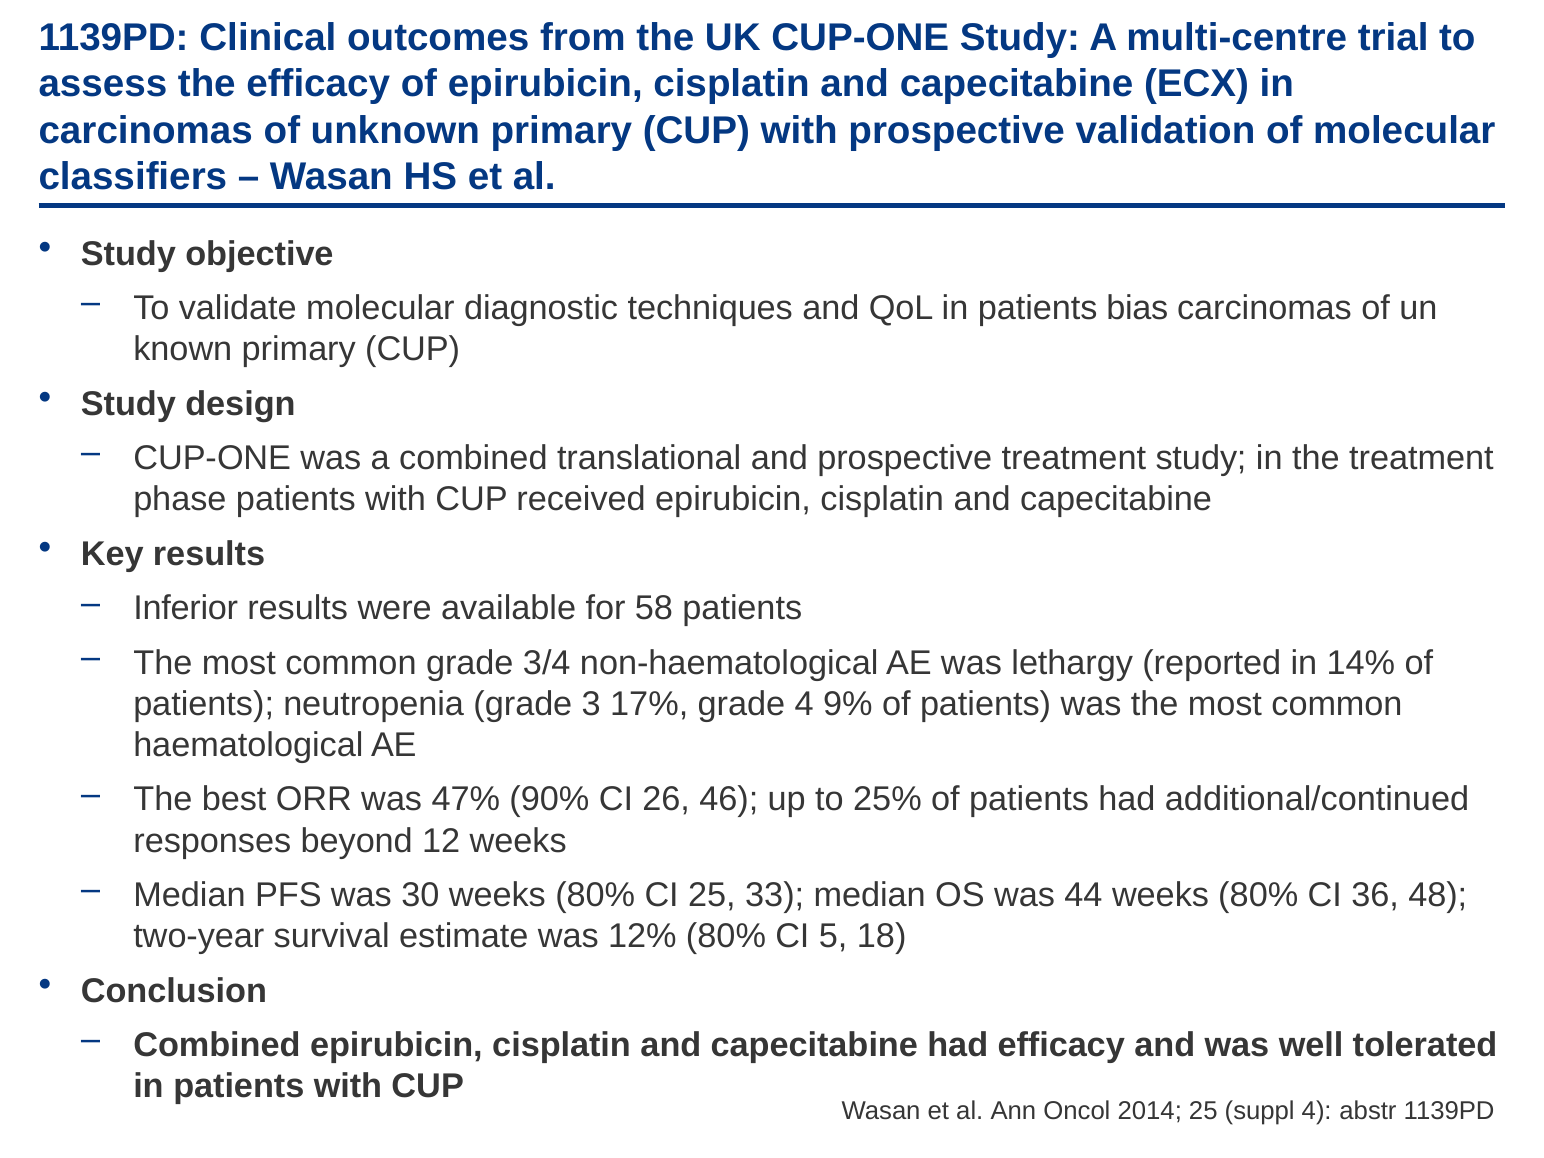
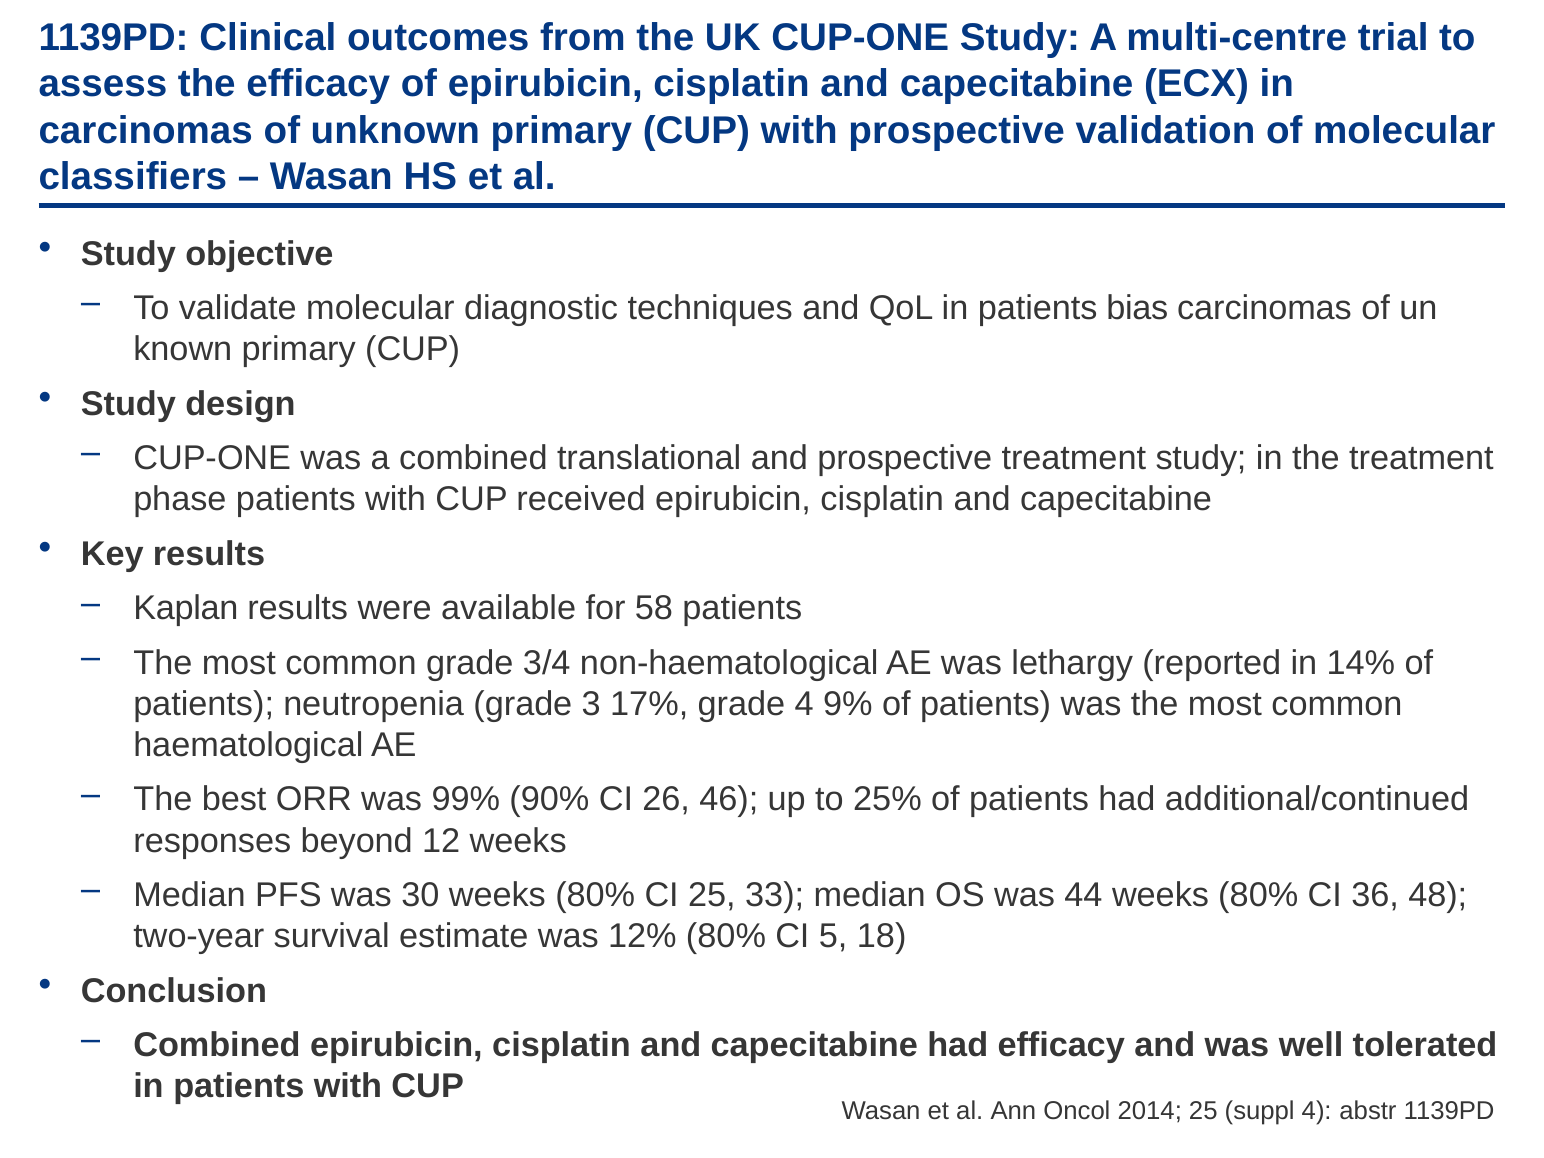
Inferior: Inferior -> Kaplan (186, 608)
47%: 47% -> 99% (466, 800)
